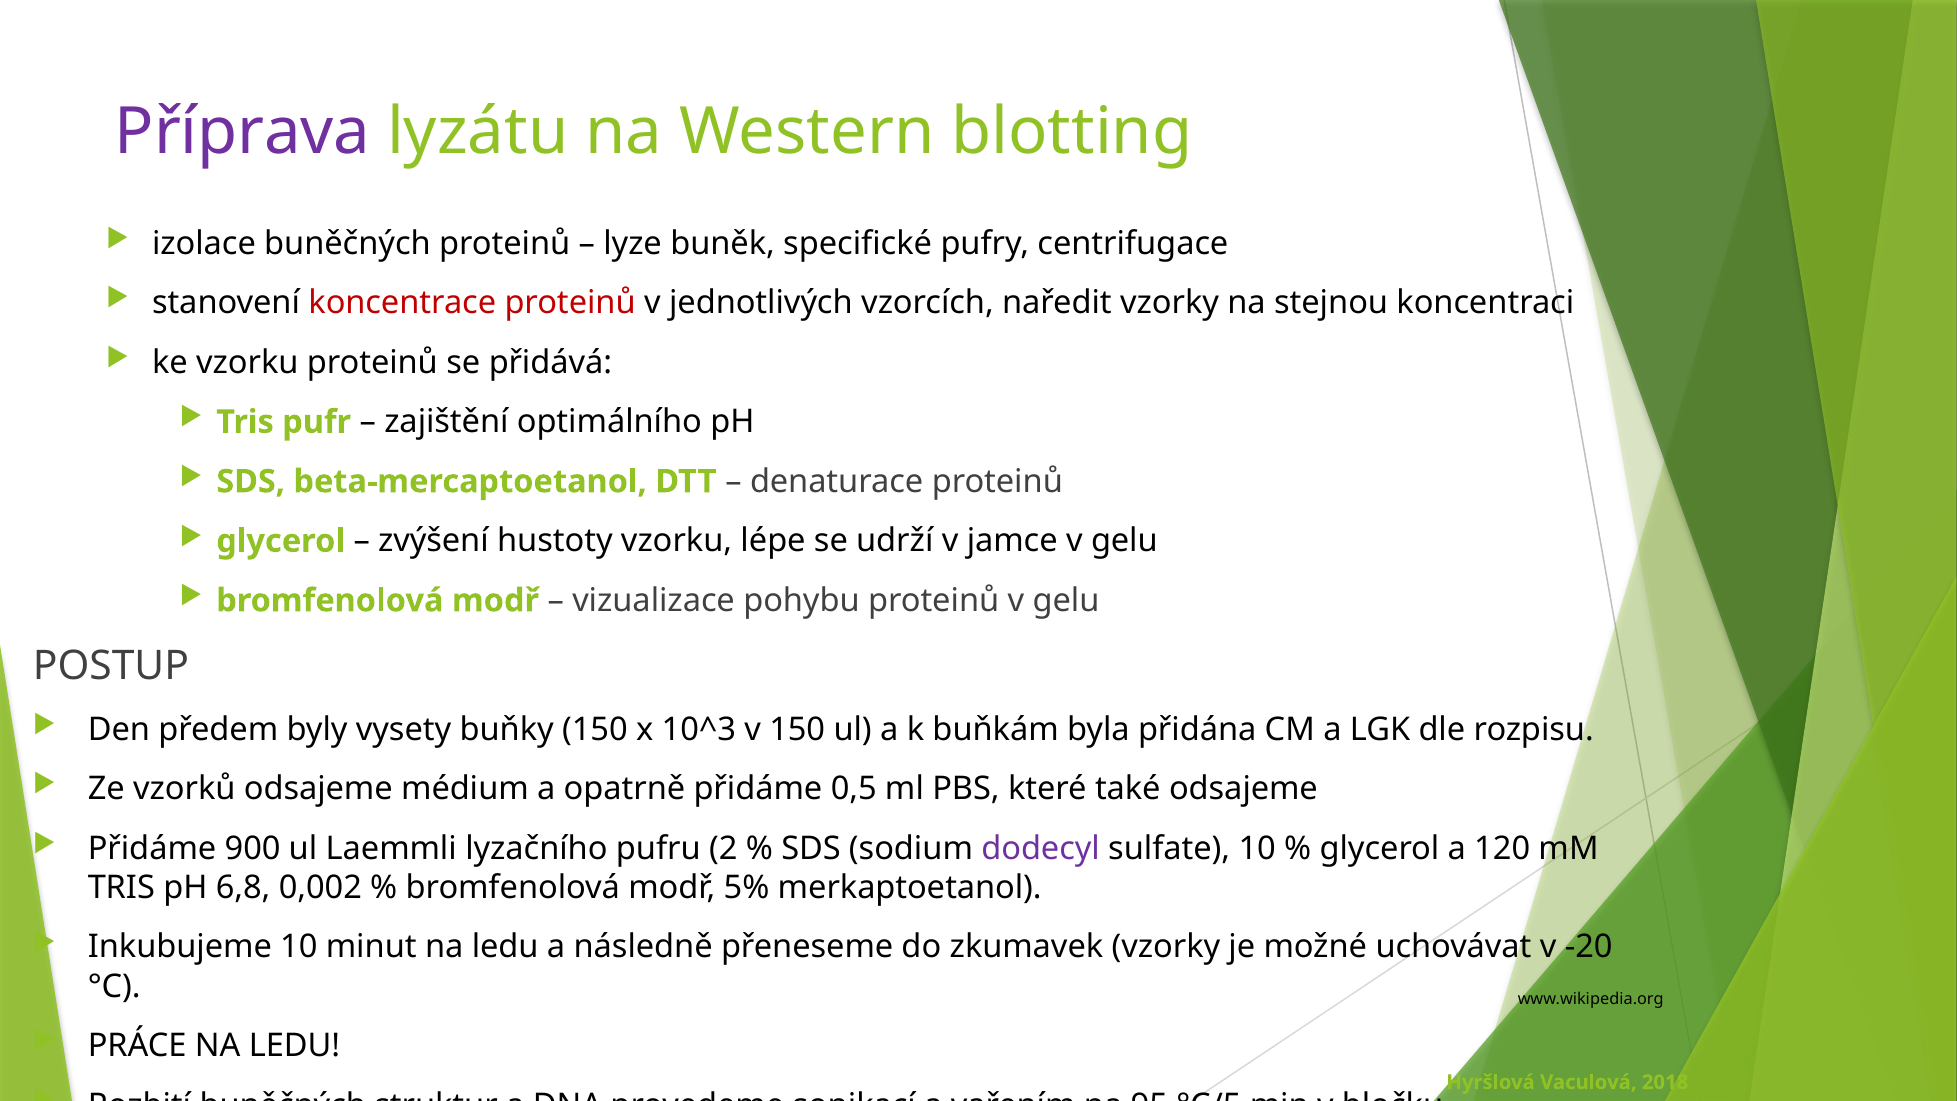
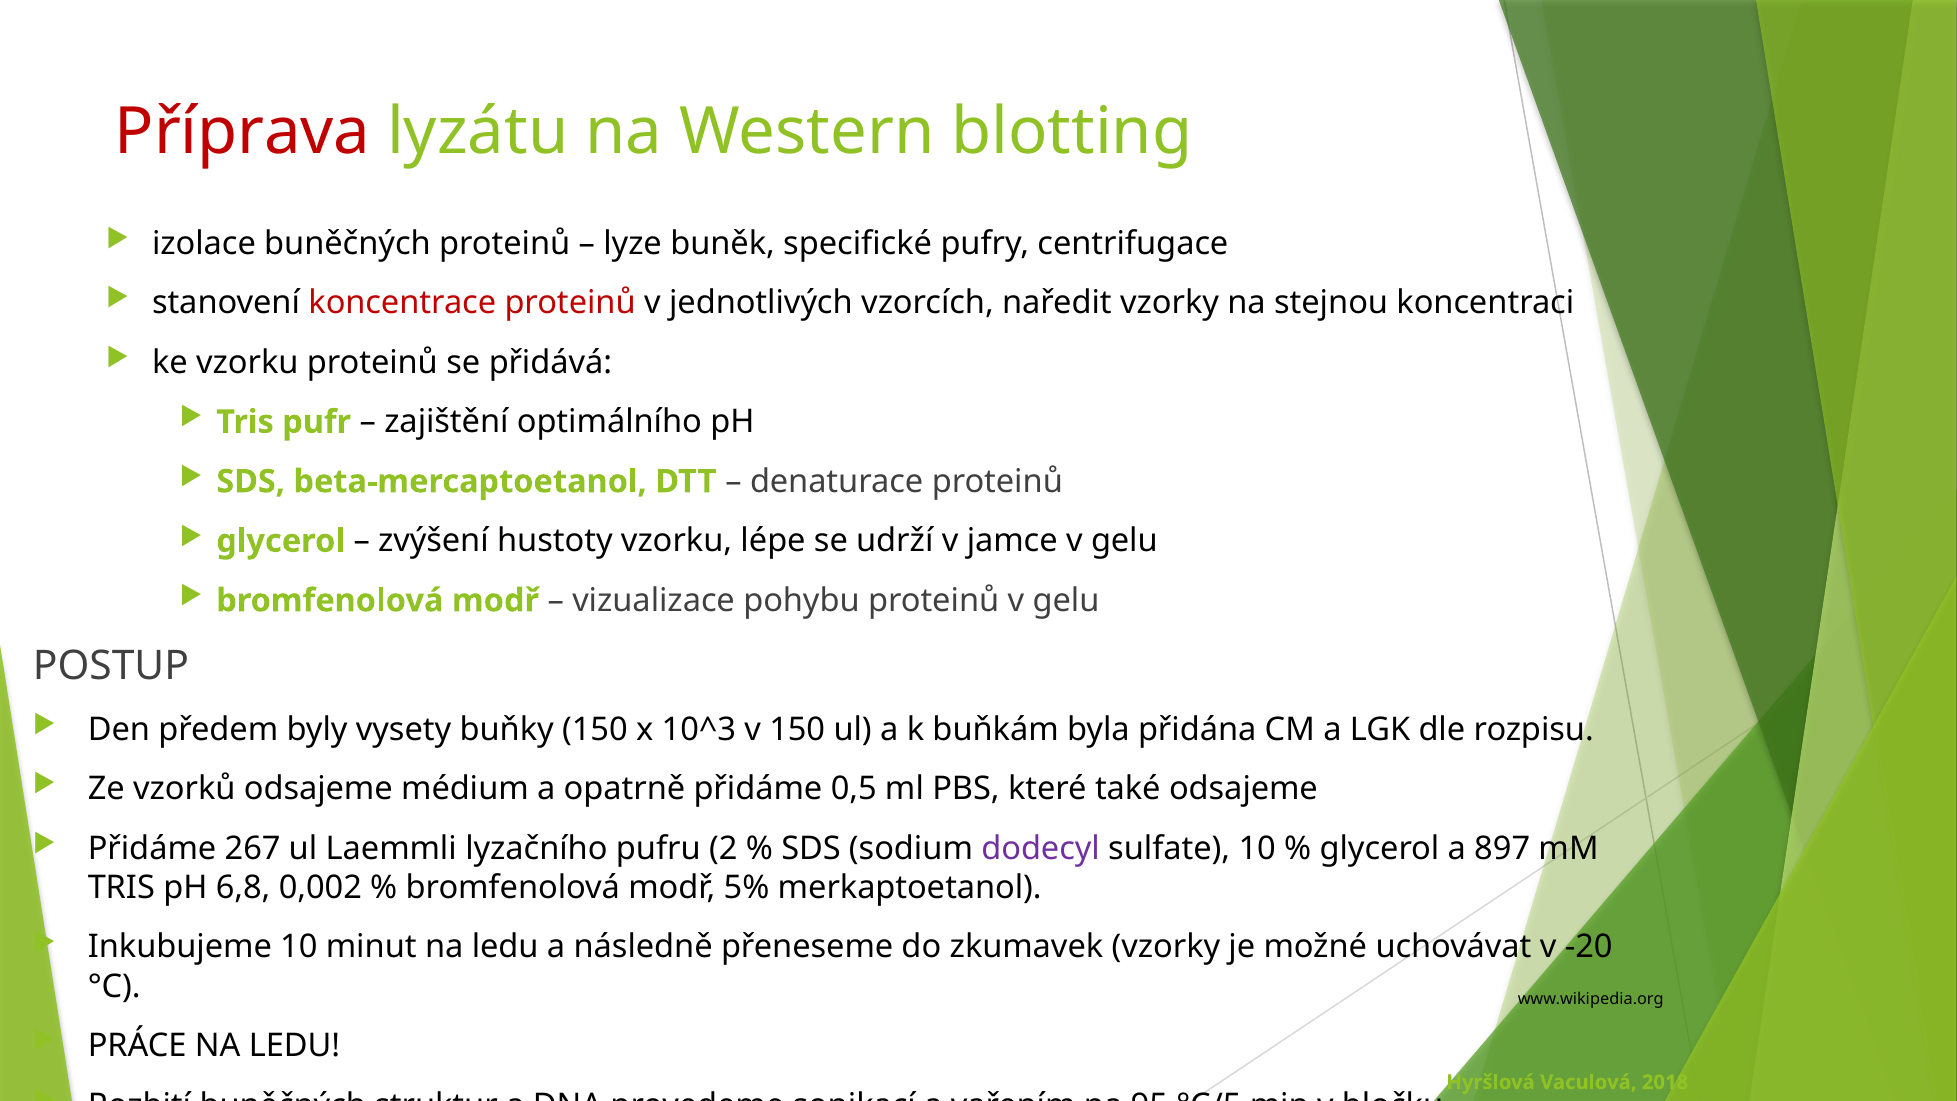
Příprava colour: purple -> red (243, 132)
900: 900 -> 267 (253, 848)
120: 120 -> 897 (1502, 848)
